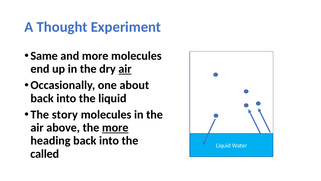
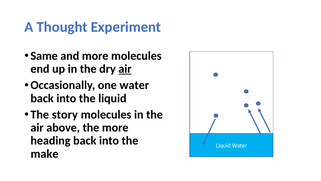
one about: about -> water (134, 85)
more underline: present -> none (115, 127)
called: called -> make (45, 153)
